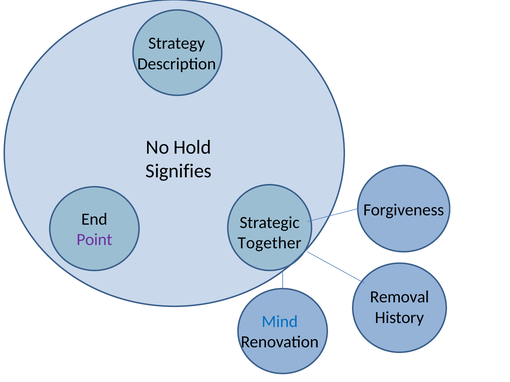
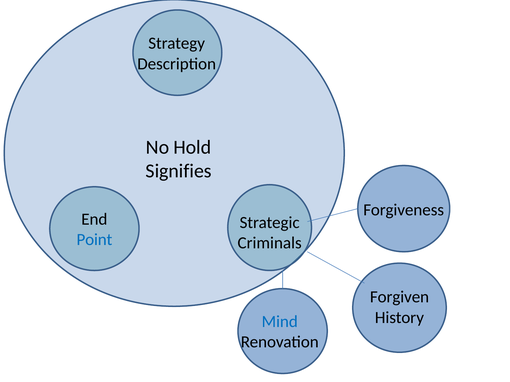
Point colour: purple -> blue (94, 240)
Together: Together -> Criminals (270, 243)
Removal: Removal -> Forgiven (399, 297)
